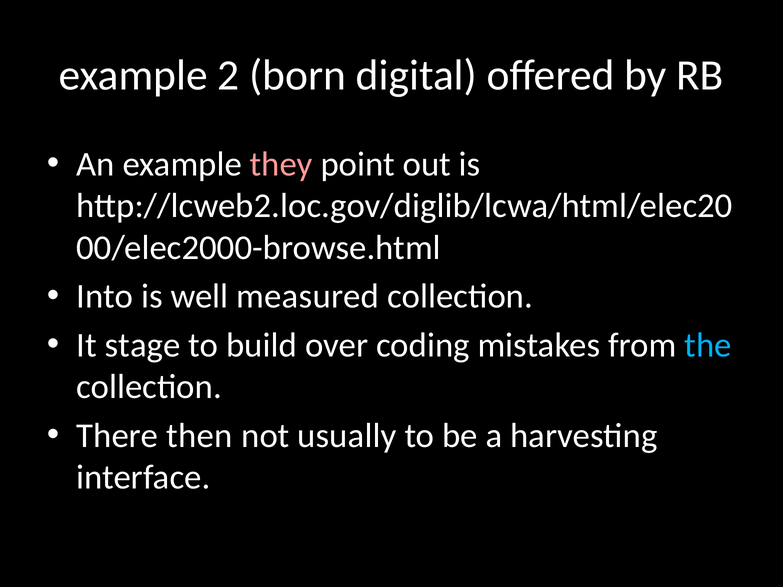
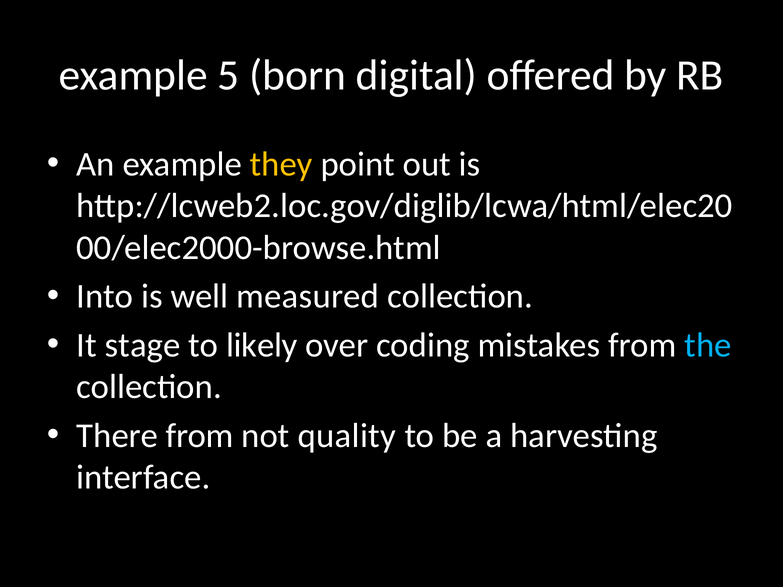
2: 2 -> 5 (228, 75)
they colour: pink -> yellow (281, 164)
build: build -> likely (262, 345)
There then: then -> from (200, 436)
usually: usually -> quality (347, 436)
